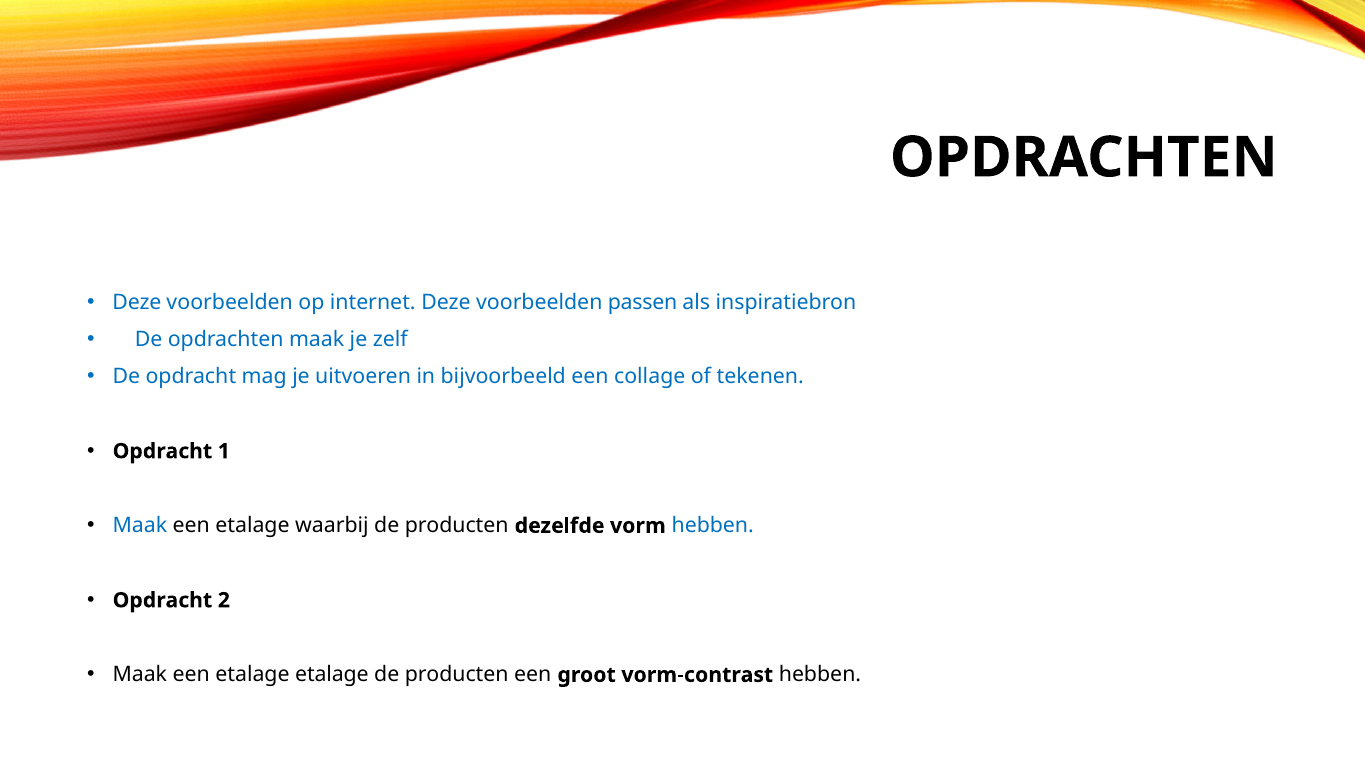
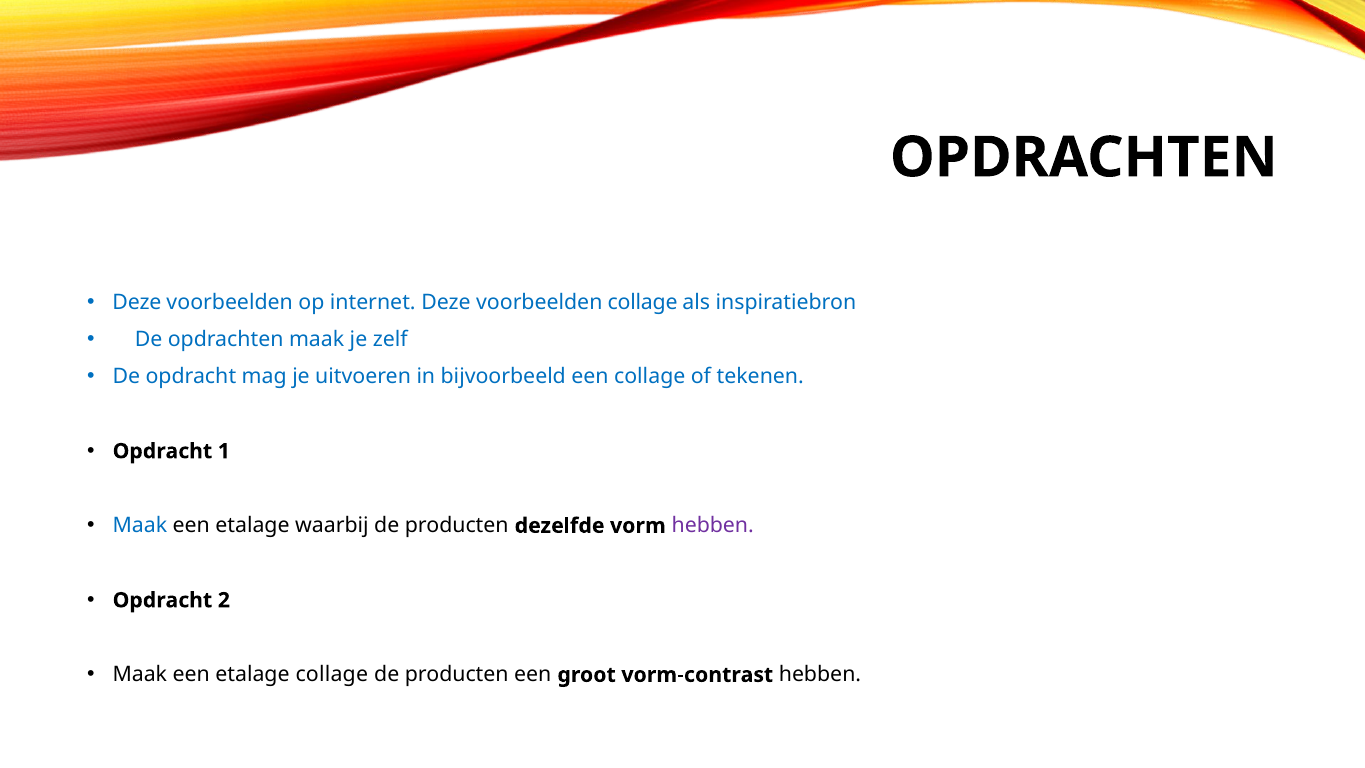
voorbeelden passen: passen -> collage (643, 302)
hebben colour: blue -> purple (713, 526)
etalage etalage: etalage -> collage (332, 675)
